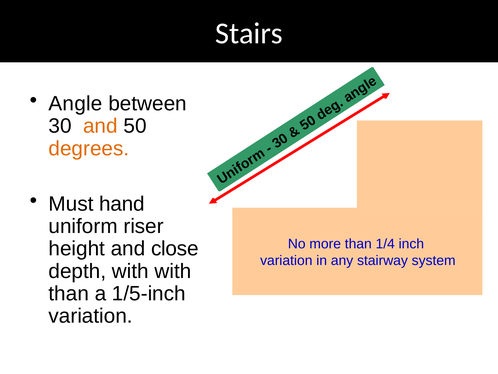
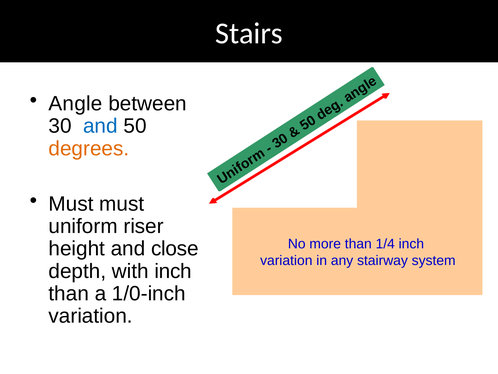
and colour: orange -> blue (100, 126)
Must hand: hand -> must (122, 204)
with with: with -> inch (173, 271)
1/5-inch: 1/5-inch -> 1/0-inch (149, 293)
